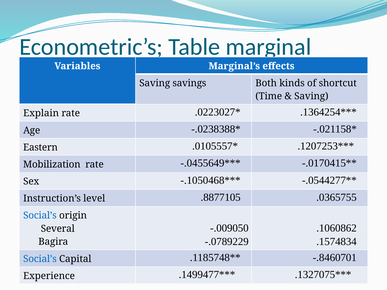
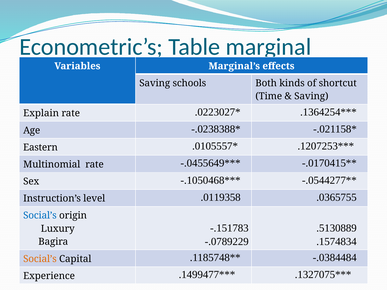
savings: savings -> schools (189, 83)
Mobilization: Mobilization -> Multinomial (52, 165)
.8877105: .8877105 -> .0119358 (221, 197)
-.009050: -.009050 -> -.151783 (229, 228)
.1060862: .1060862 -> .5130889 (336, 228)
Several: Several -> Luxury (58, 229)
Social’s colour: blue -> orange (40, 259)
-.8460701: -.8460701 -> -.0384484 (335, 258)
